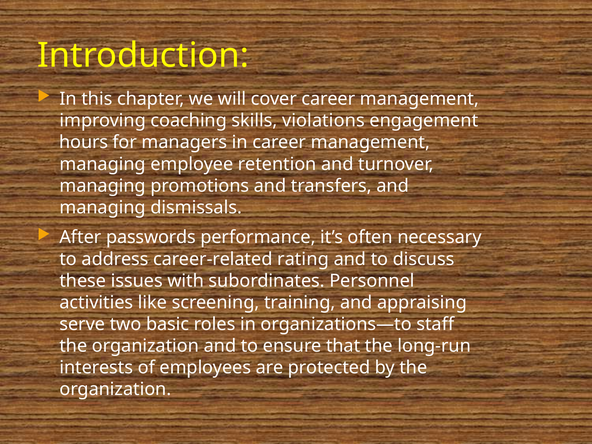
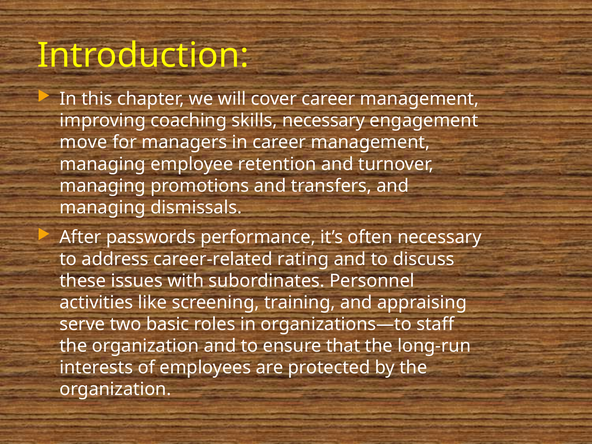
skills violations: violations -> necessary (324, 121)
hours: hours -> move (83, 142)
